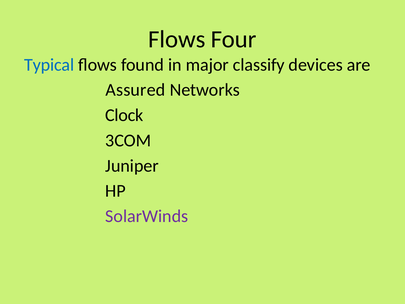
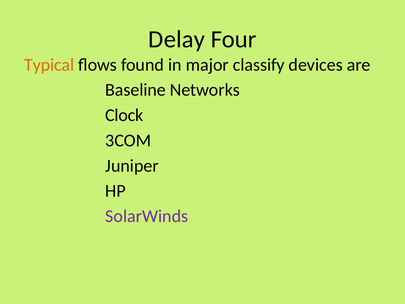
Flows: Flows -> Delay (177, 39)
Typical colour: blue -> orange (49, 65)
Assured: Assured -> Baseline (136, 90)
